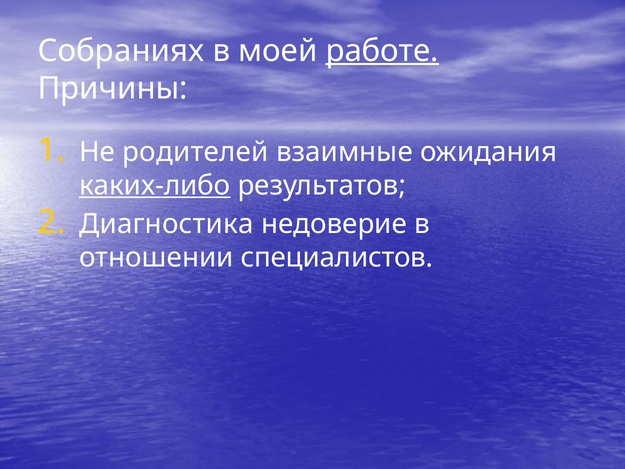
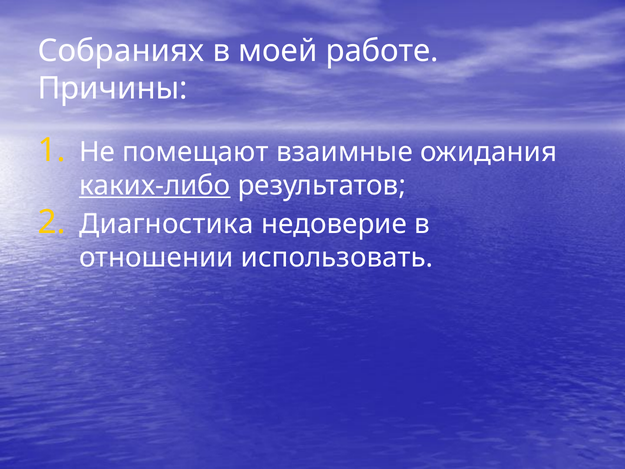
работе underline: present -> none (382, 51)
родителей: родителей -> помещают (195, 152)
специалистов: специалистов -> использовать (337, 258)
